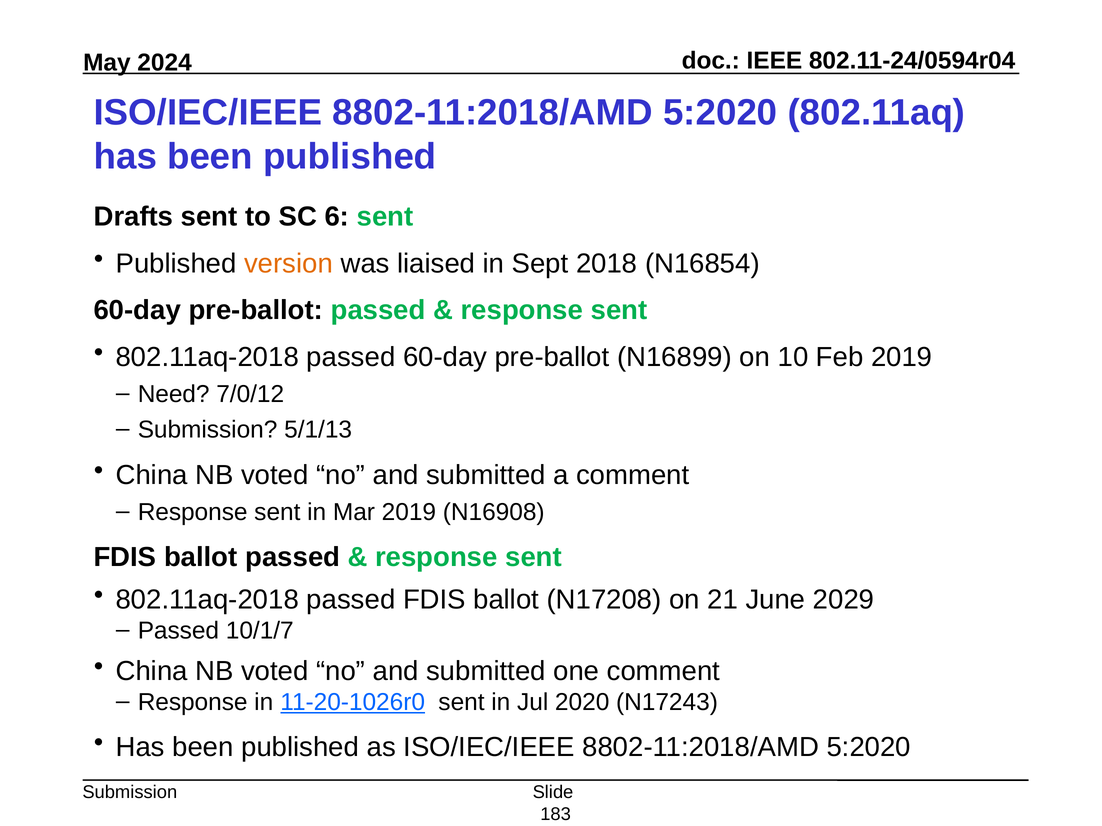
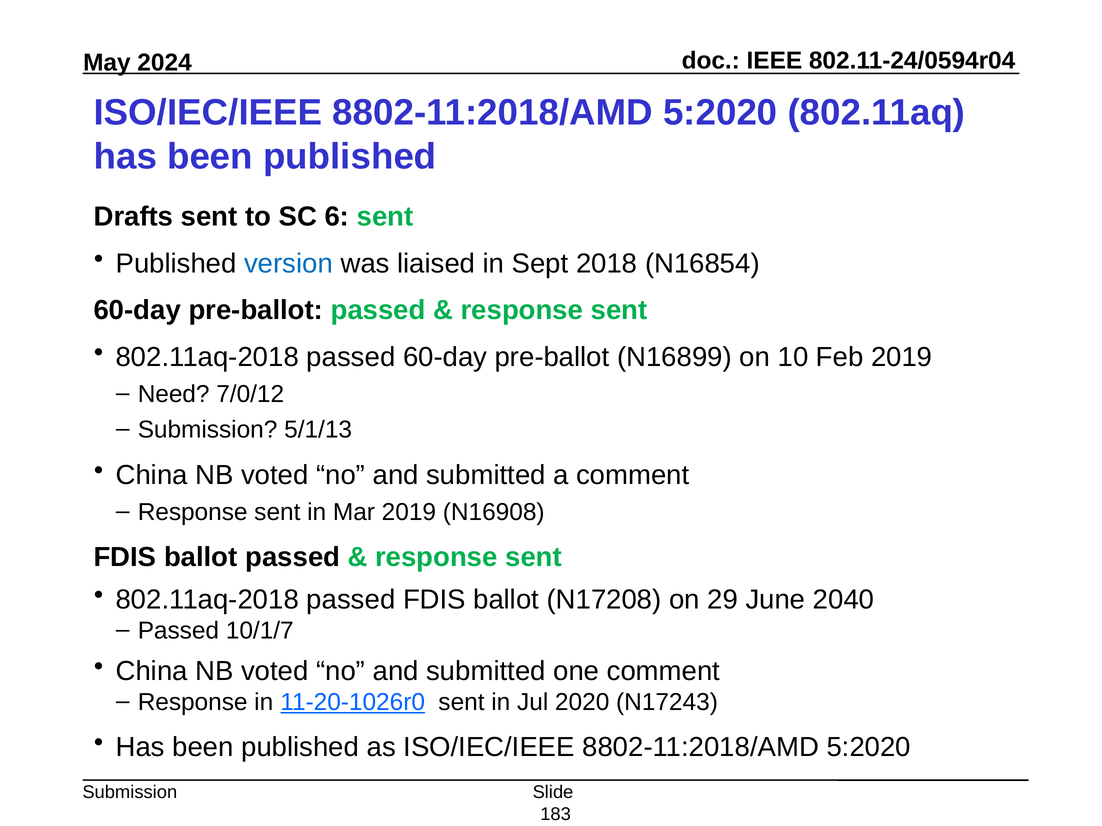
version colour: orange -> blue (289, 264)
21: 21 -> 29 (723, 600)
2029: 2029 -> 2040 (844, 600)
